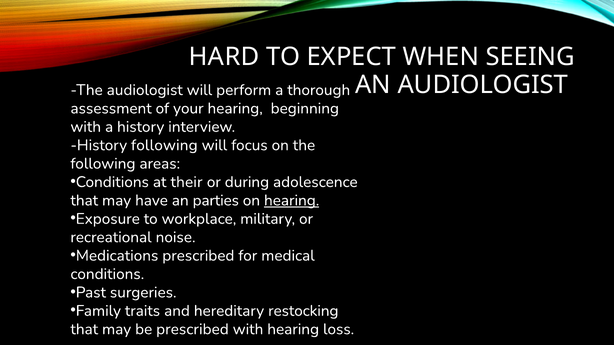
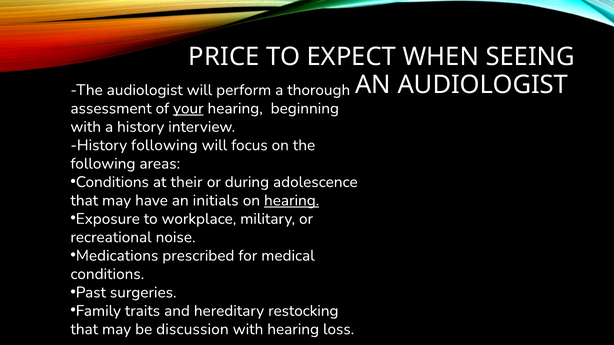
HARD: HARD -> PRICE (224, 57)
your underline: none -> present (188, 108)
parties: parties -> initials (216, 201)
be prescribed: prescribed -> discussion (192, 330)
